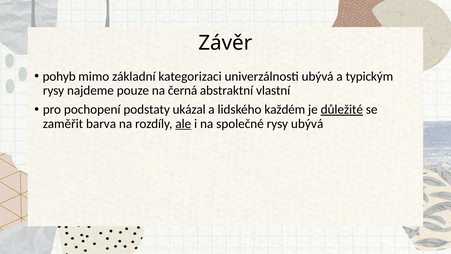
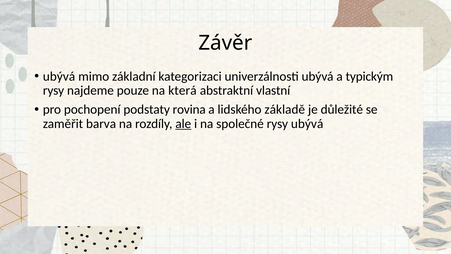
pohyb: pohyb -> ubývá (59, 76)
černá: černá -> která (182, 90)
ukázal: ukázal -> rovina (189, 109)
každém: každém -> základě (285, 109)
důležité underline: present -> none (342, 109)
